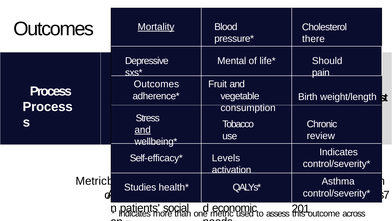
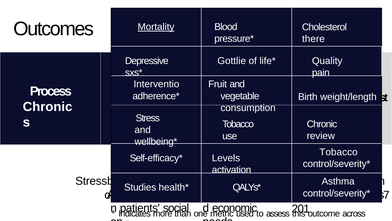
Mental: Mental -> Gottlie (232, 61)
Should: Should -> Quality (327, 61)
Outcomes: Outcomes -> Interventio (156, 84)
Process: Process -> Chronic (48, 107)
and underline: present -> none (143, 130)
Indicates: Indicates -> Tobacco (339, 152)
Metric: Metric -> Stress (91, 181)
